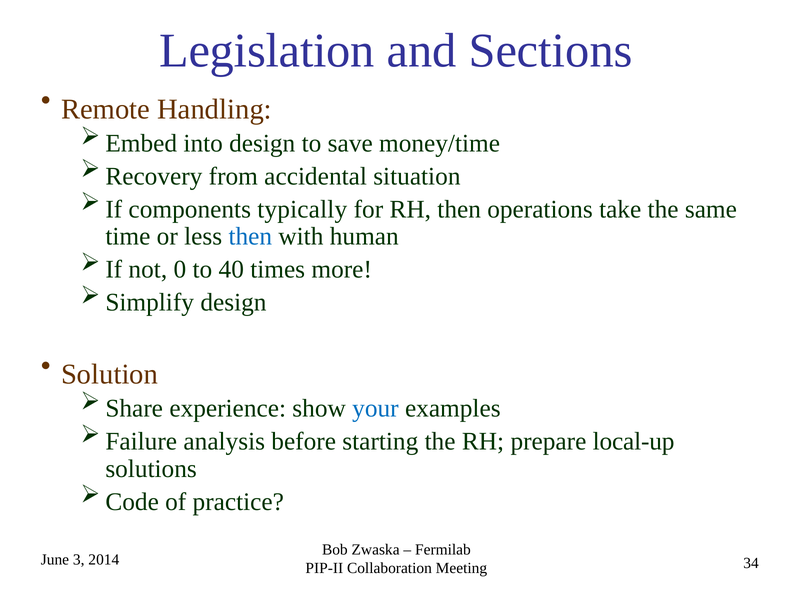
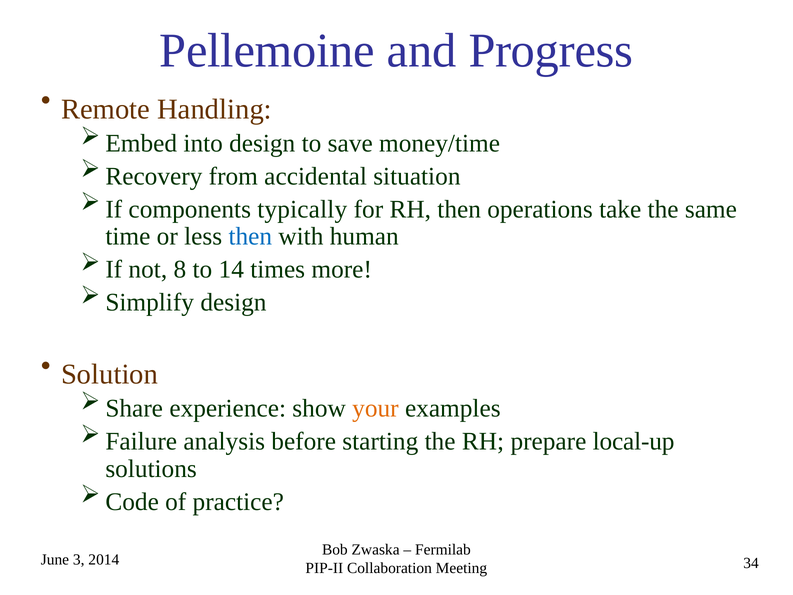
Legislation: Legislation -> Pellemoine (267, 51)
Sections: Sections -> Progress (551, 51)
0: 0 -> 8 (180, 269)
40: 40 -> 14 (231, 269)
your colour: blue -> orange (375, 408)
